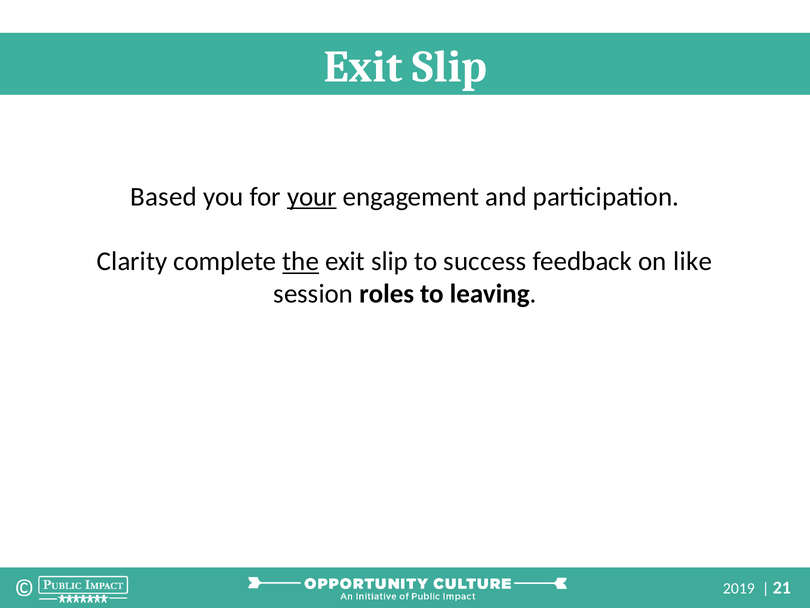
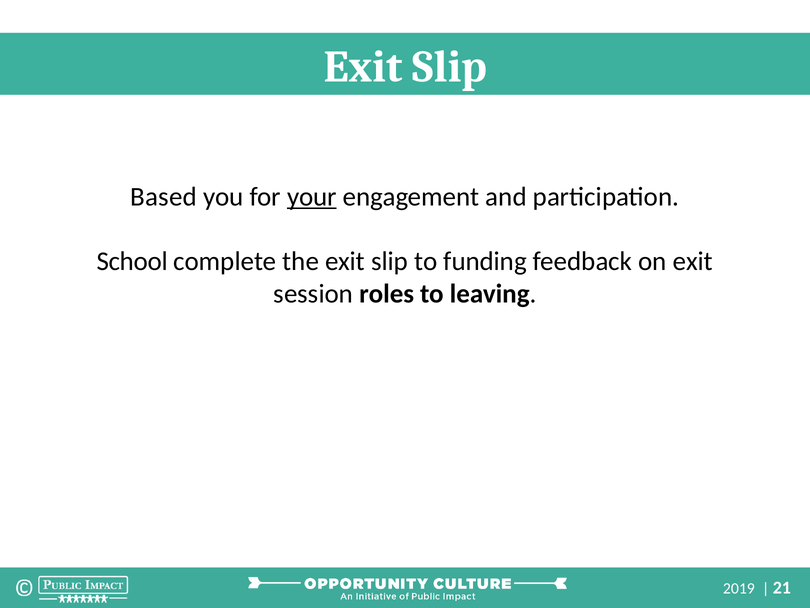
Clarity: Clarity -> School (132, 261)
the underline: present -> none (301, 261)
success: success -> funding (485, 261)
on like: like -> exit (693, 261)
